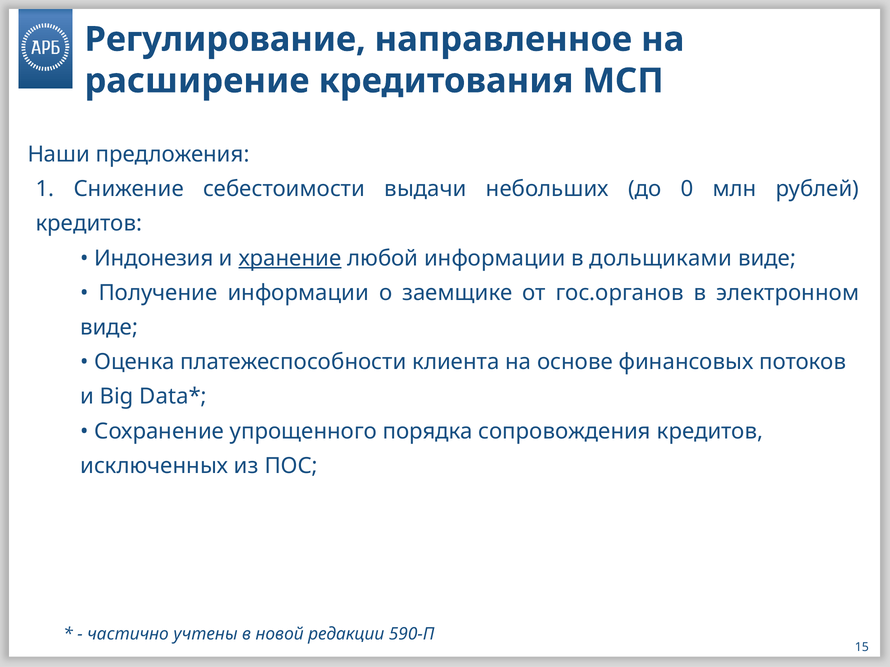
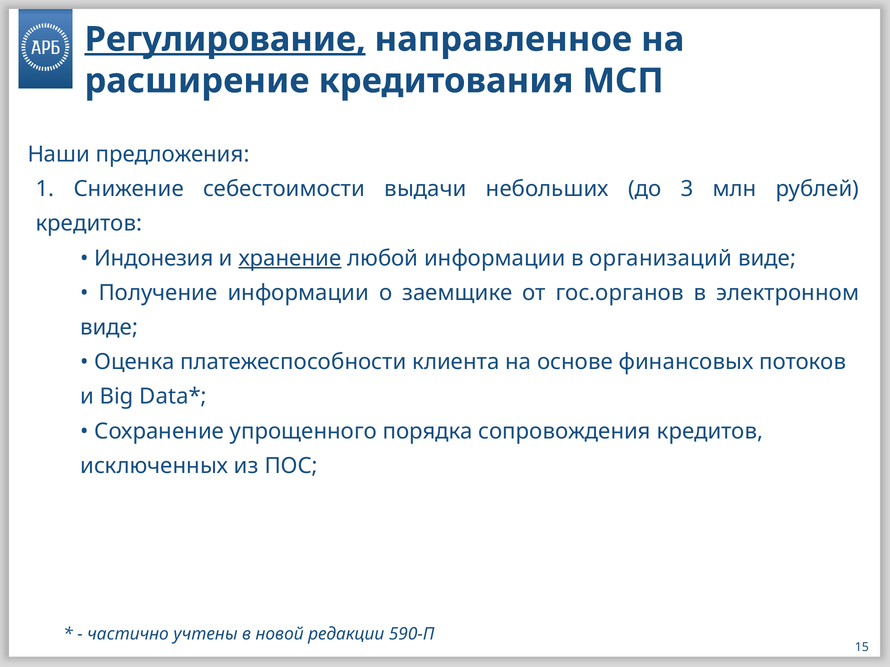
Регулирование underline: none -> present (225, 39)
0: 0 -> 3 (687, 189)
дольщиками: дольщиками -> организаций (661, 258)
